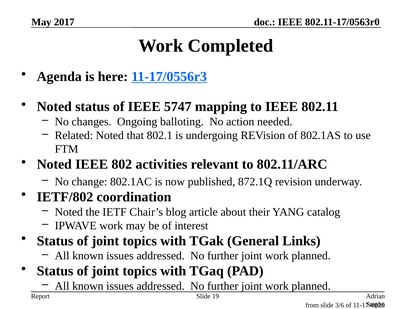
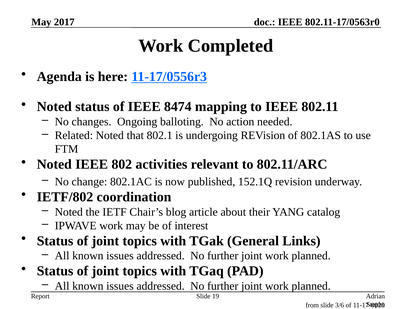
5747: 5747 -> 8474 (178, 107)
872.1Q: 872.1Q -> 152.1Q (255, 182)
